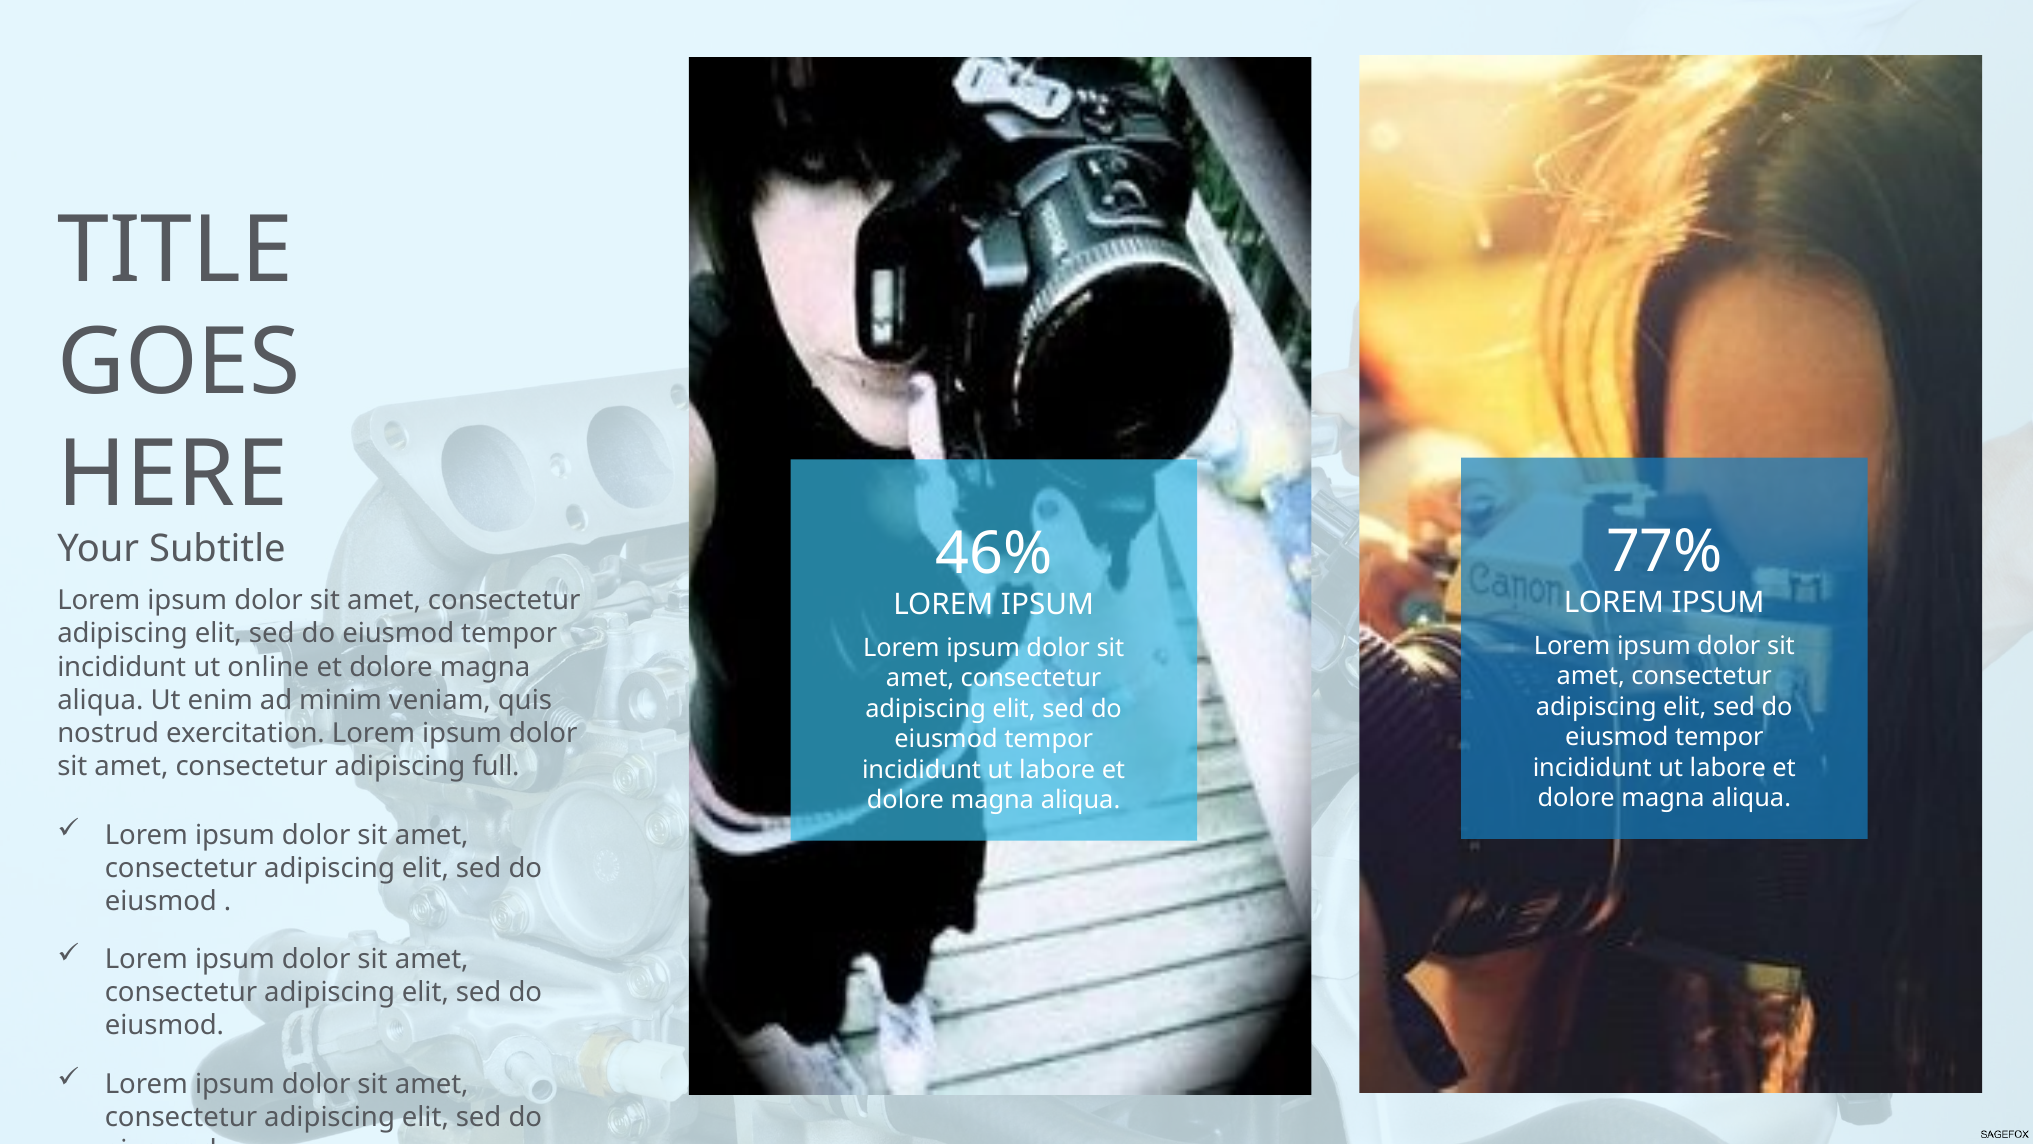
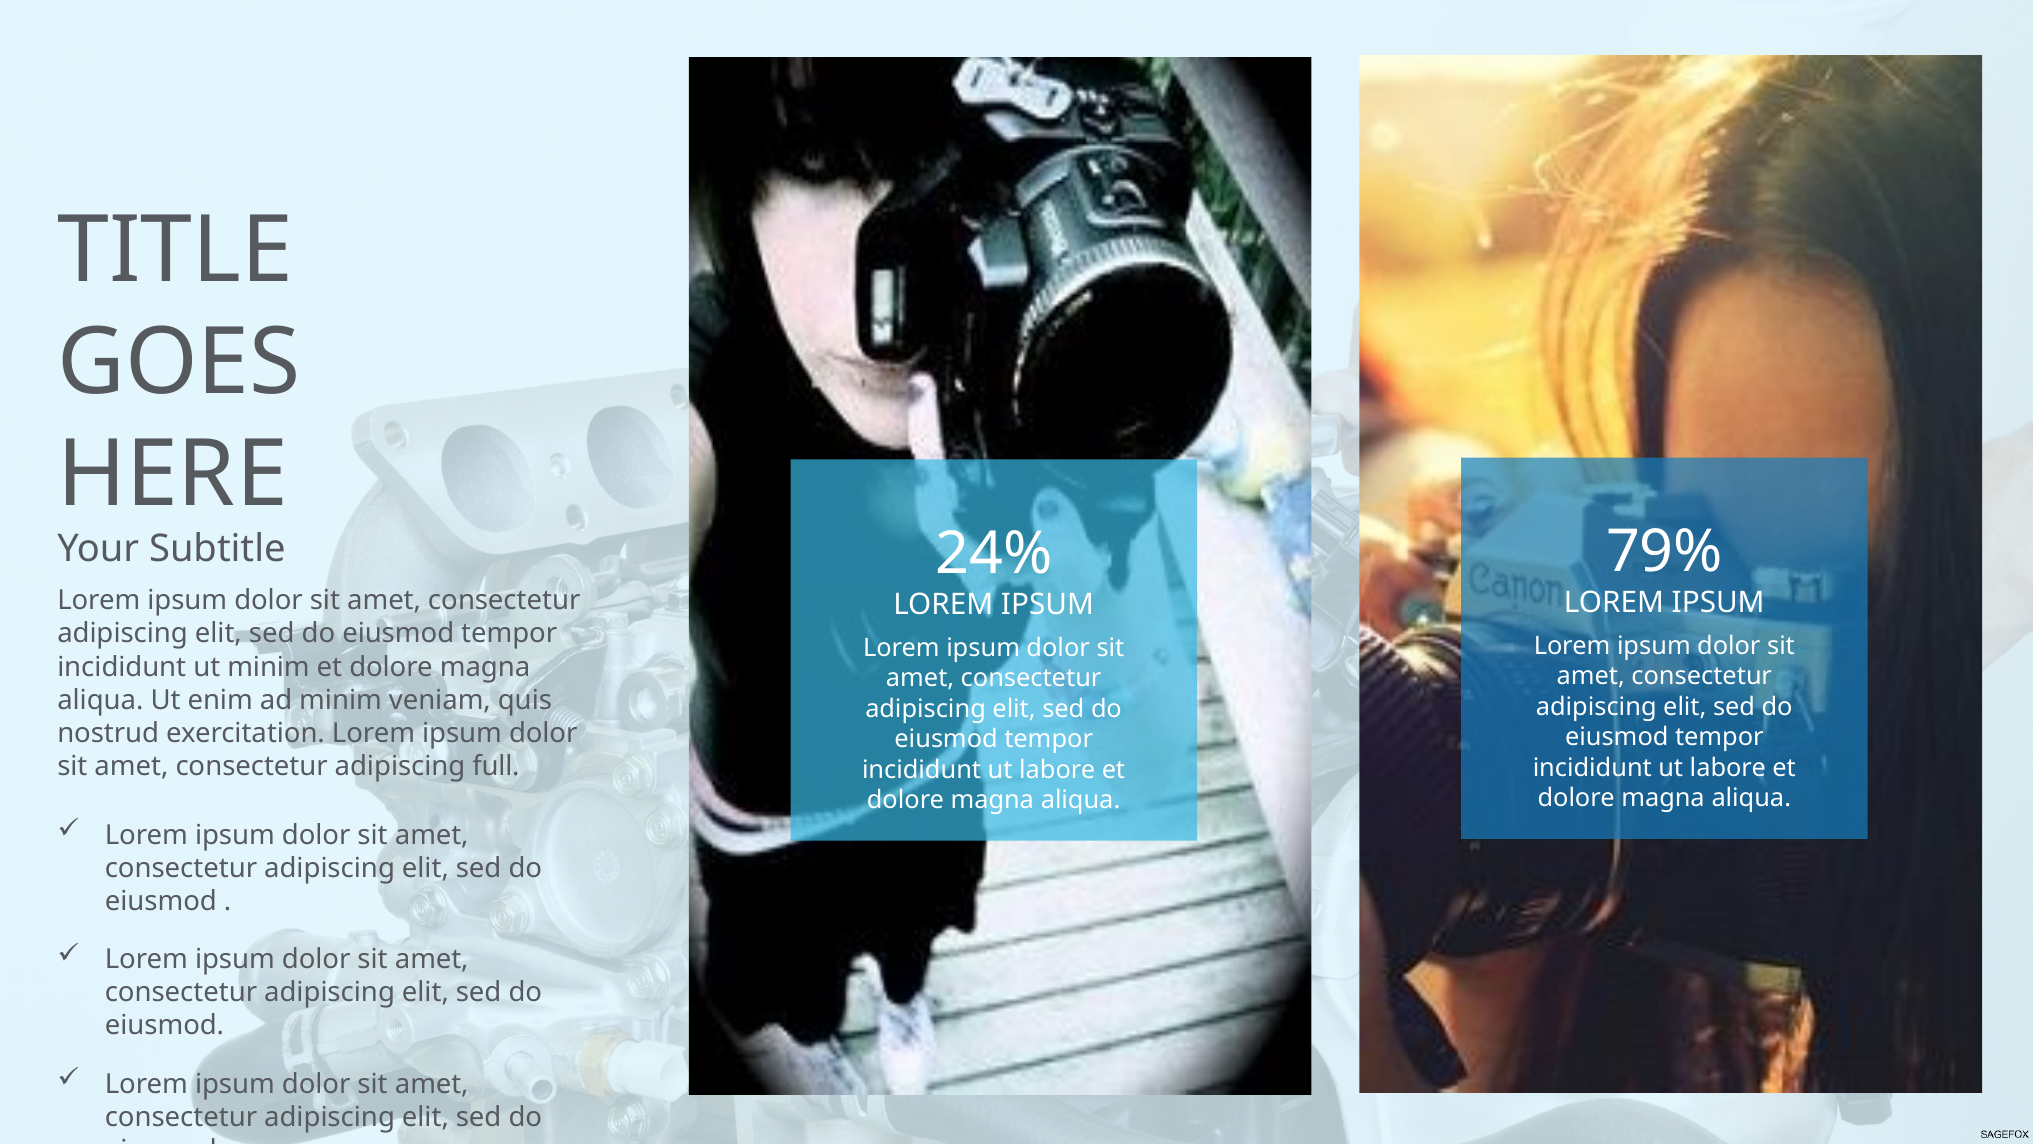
77%: 77% -> 79% (1665, 551)
46%: 46% -> 24% (994, 553)
ut online: online -> minim (269, 667)
